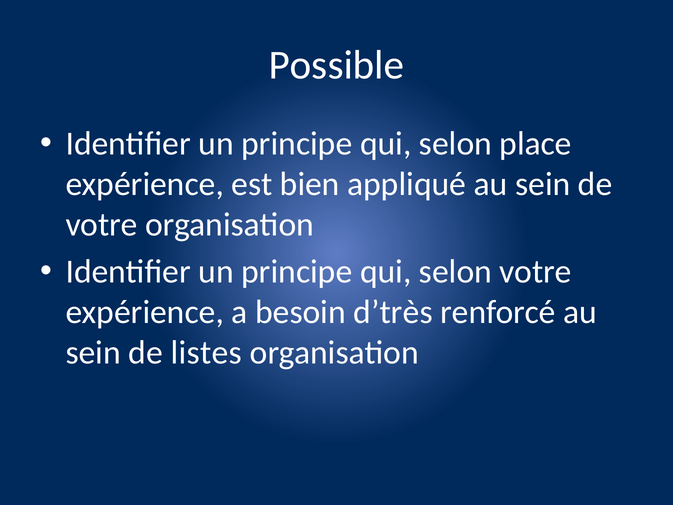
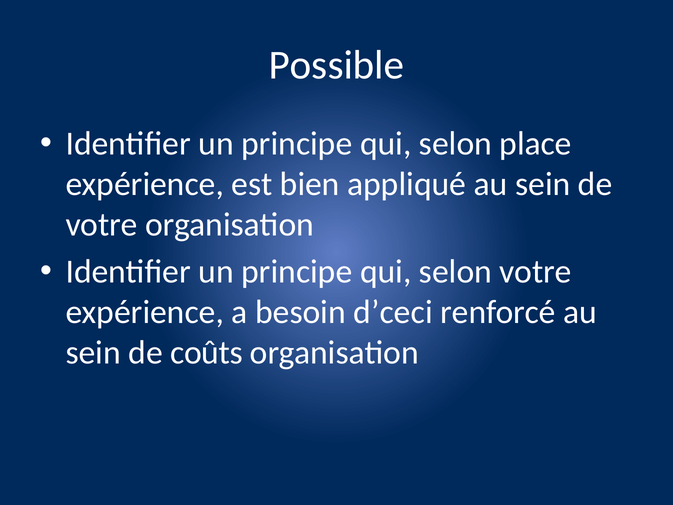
d’très: d’très -> d’ceci (393, 312)
listes: listes -> coûts (207, 352)
